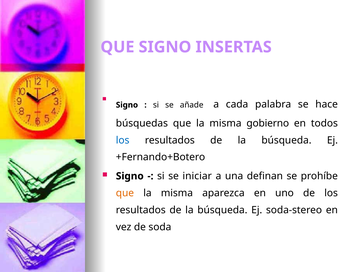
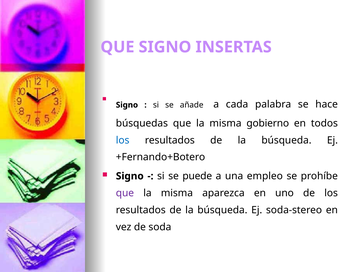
iniciar: iniciar -> puede (197, 176)
definan: definan -> empleo (265, 176)
que colour: orange -> purple (125, 193)
